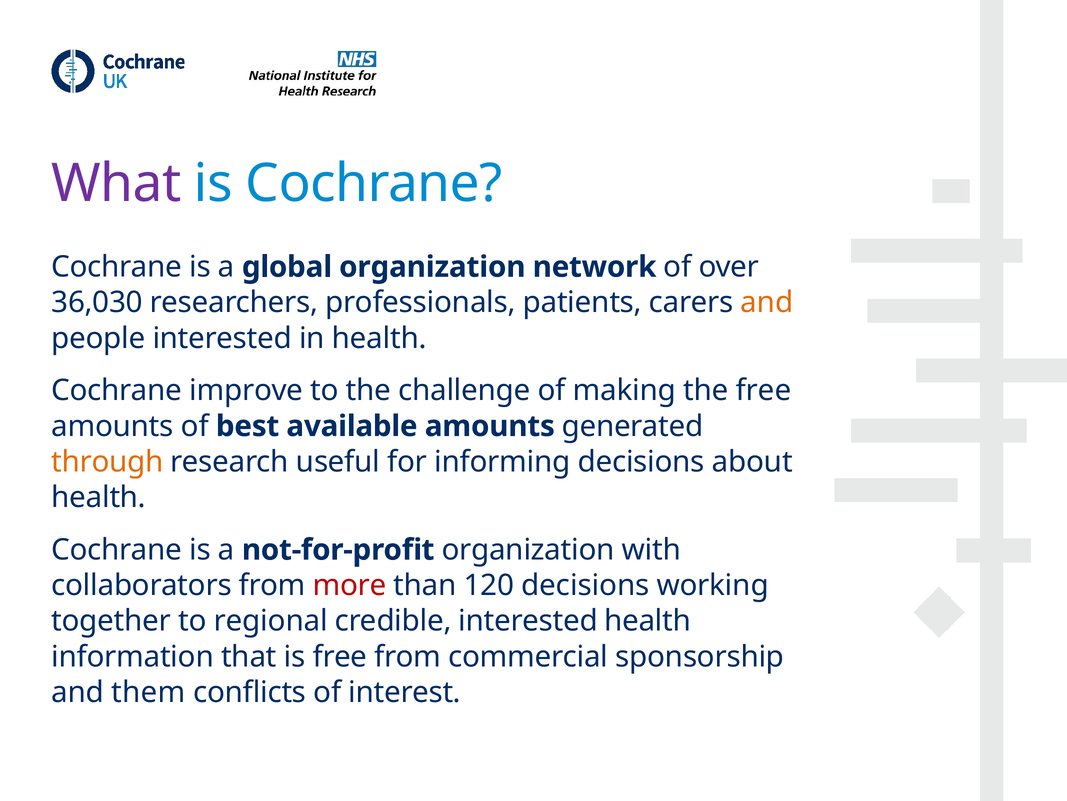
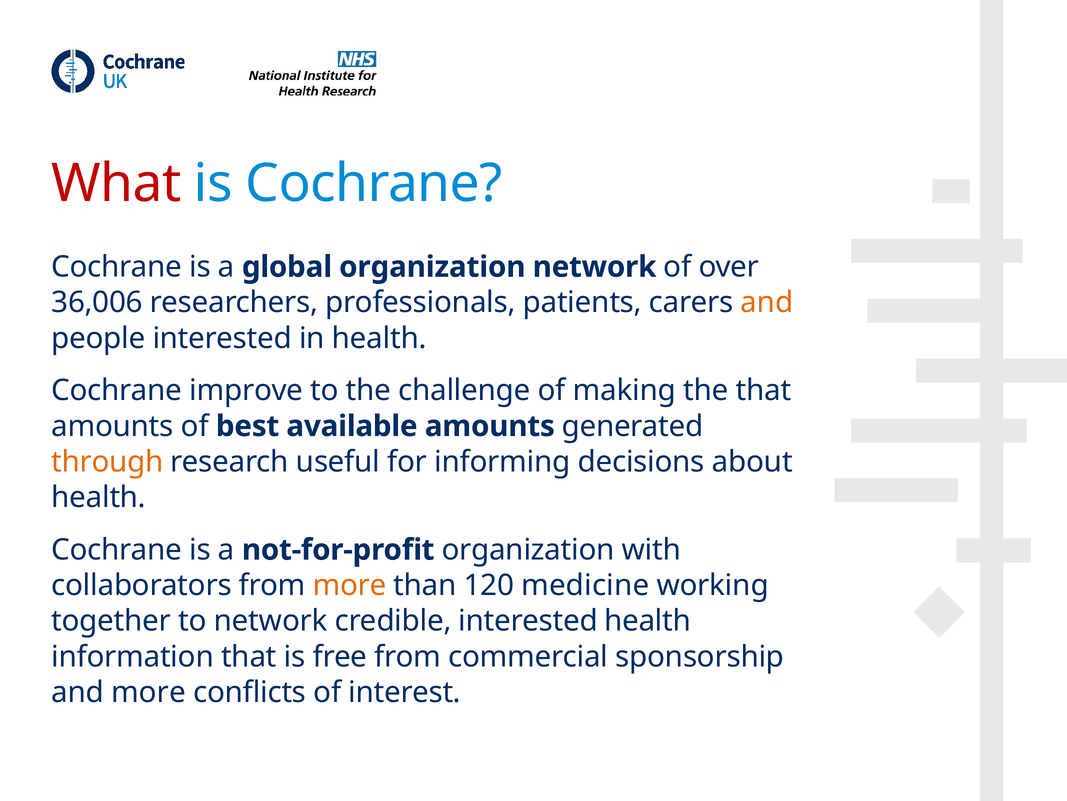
What colour: purple -> red (116, 184)
36,030: 36,030 -> 36,006 (97, 302)
the free: free -> that (763, 390)
more colour: red -> orange (350, 585)
120 decisions: decisions -> medicine (585, 585)
to regional: regional -> network (271, 621)
and them: them -> more (149, 692)
